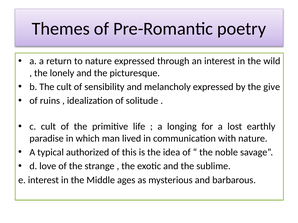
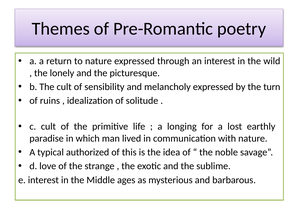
give: give -> turn (272, 87)
